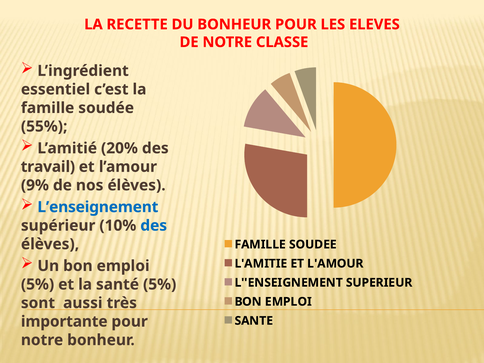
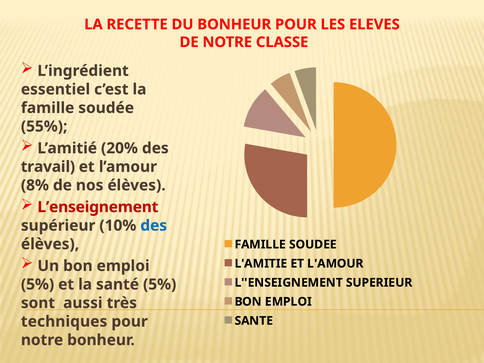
9%: 9% -> 8% (35, 185)
L’enseignement colour: blue -> red (98, 207)
importante: importante -> techniques (64, 322)
